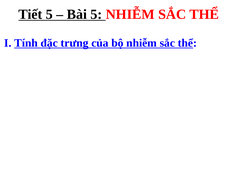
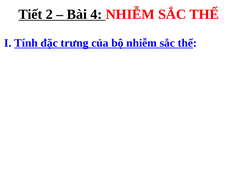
Tiết 5: 5 -> 2 (49, 14)
Bài 5: 5 -> 4 (96, 14)
